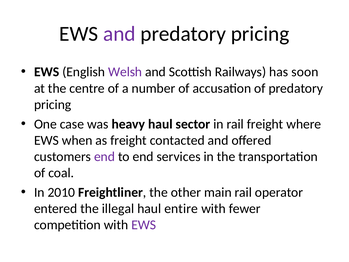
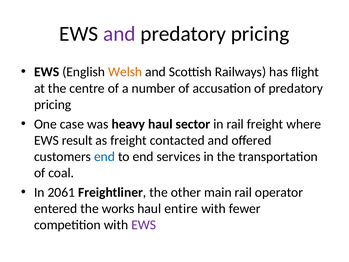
Welsh colour: purple -> orange (125, 72)
soon: soon -> flight (305, 72)
when: when -> result (77, 140)
end colour: purple -> blue (104, 156)
2010: 2010 -> 2061 (61, 192)
illegal: illegal -> works (118, 208)
